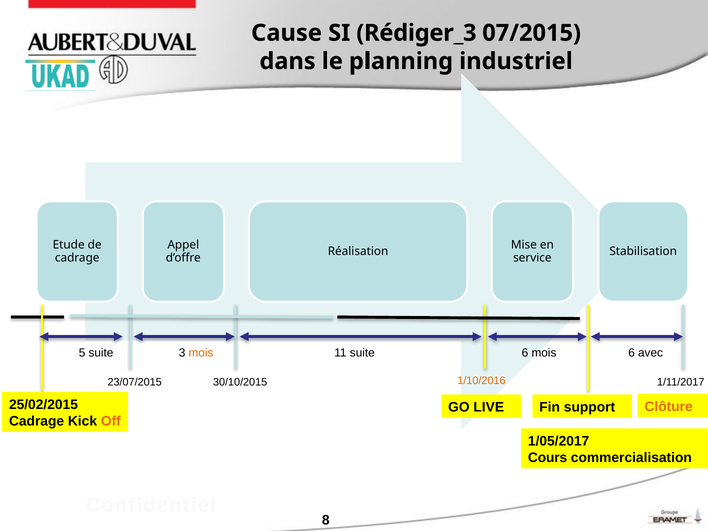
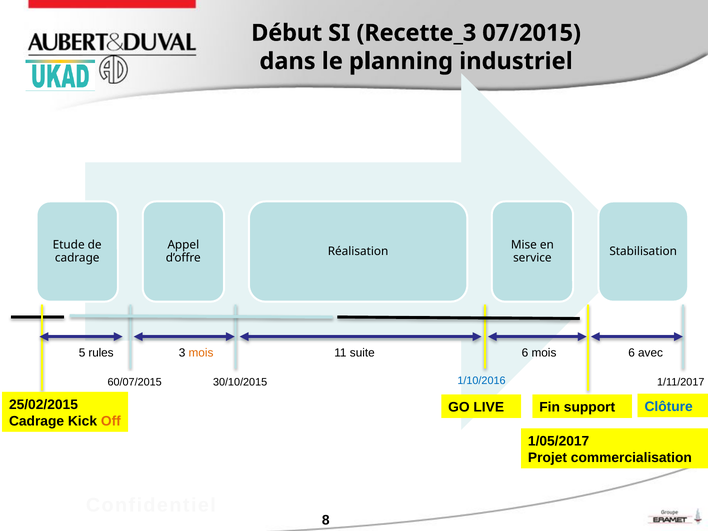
Cause: Cause -> Début (287, 33)
Rédiger_3: Rédiger_3 -> Recette_3 (416, 33)
5 suite: suite -> rules (101, 353)
23/07/2015: 23/07/2015 -> 60/07/2015 (135, 382)
1/10/2016 colour: orange -> blue (481, 381)
Clôture colour: orange -> blue (669, 406)
Cours: Cours -> Projet (547, 458)
